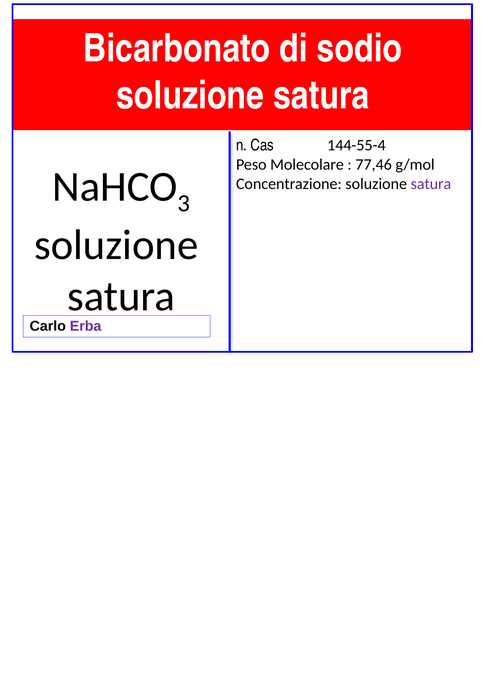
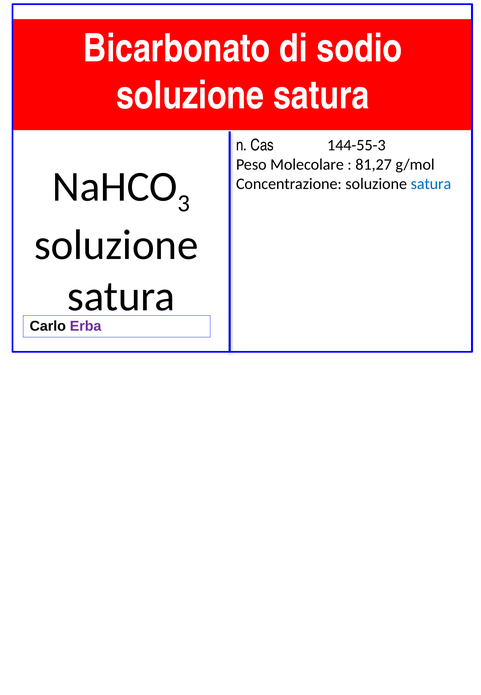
144-55-4: 144-55-4 -> 144-55-3 (356, 145)
77,46: 77,46 -> 81,27 (374, 164)
satura colour: purple -> blue (431, 184)
